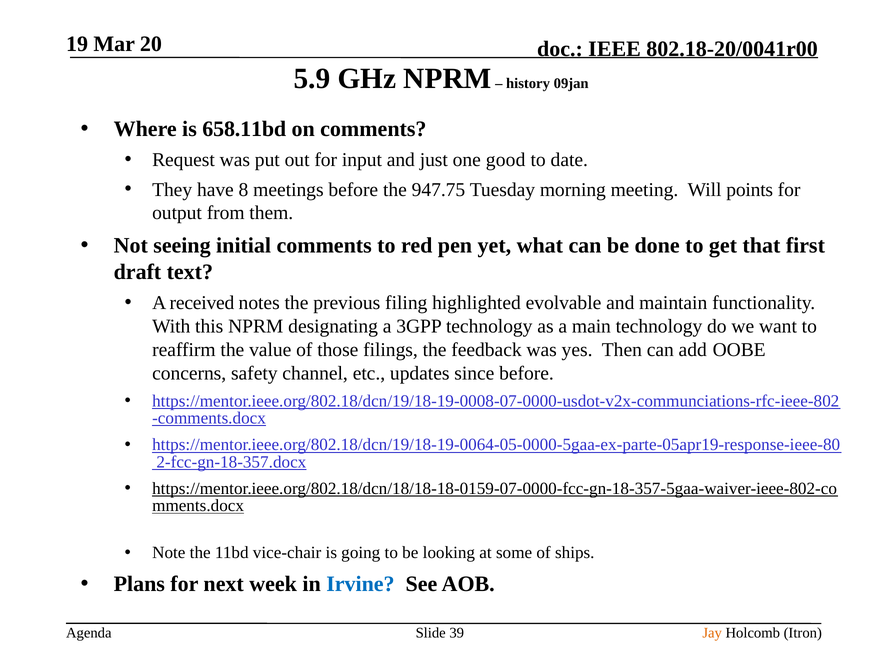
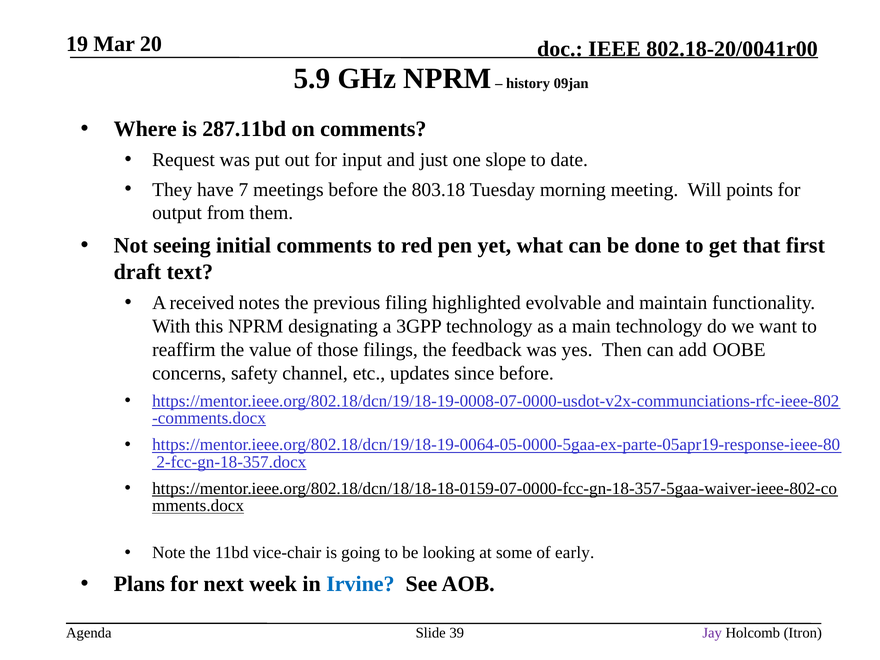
658.11bd: 658.11bd -> 287.11bd (244, 129)
good: good -> slope (506, 160)
8: 8 -> 7 (244, 190)
947.75: 947.75 -> 803.18 (438, 190)
ships: ships -> early (575, 553)
Jay colour: orange -> purple (712, 633)
